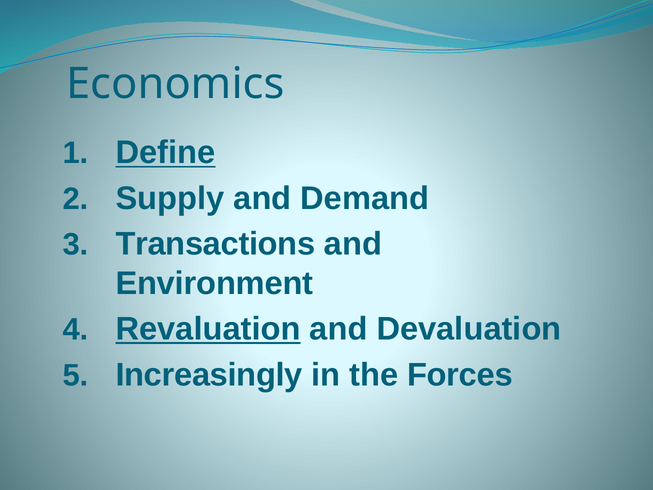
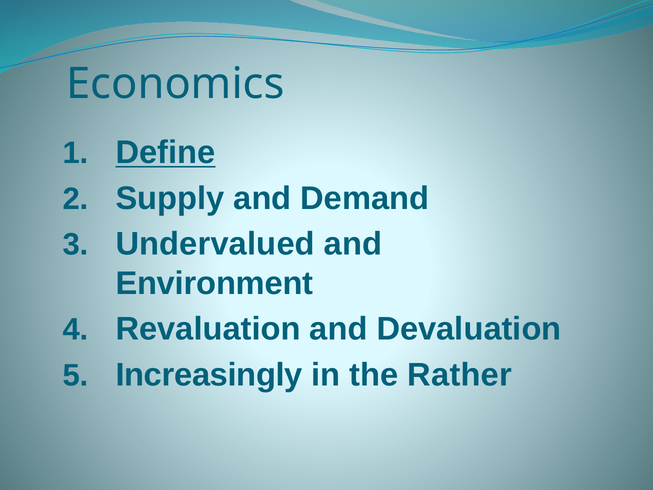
Transactions: Transactions -> Undervalued (215, 244)
Revaluation underline: present -> none (208, 329)
Forces: Forces -> Rather (460, 375)
